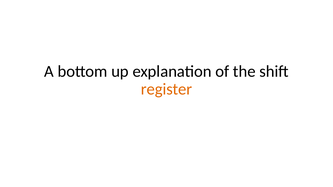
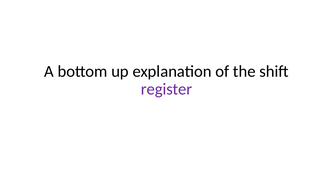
register colour: orange -> purple (167, 89)
